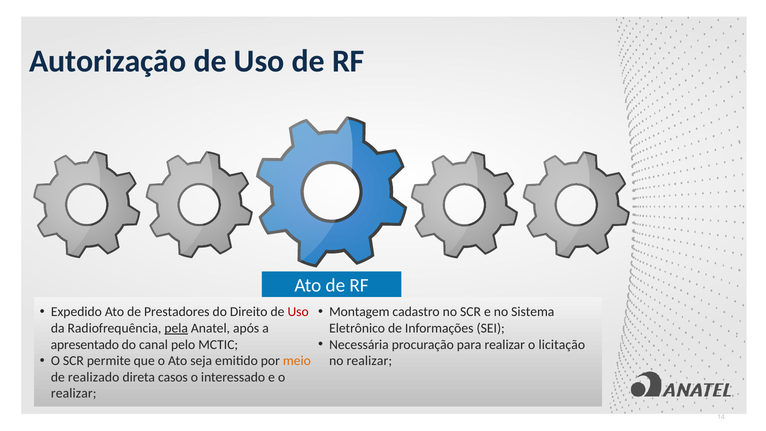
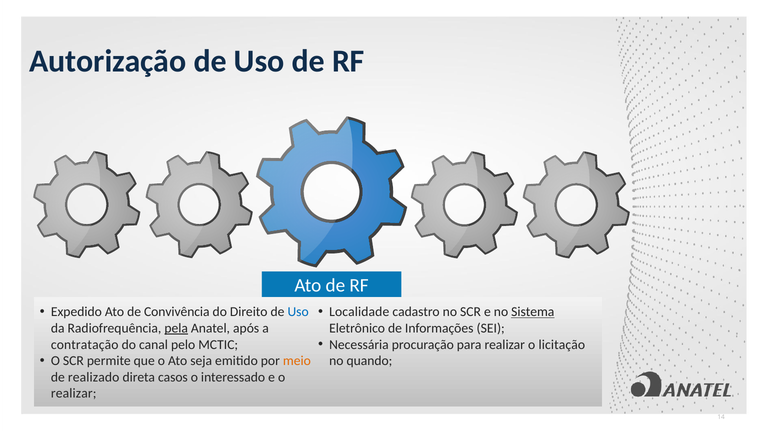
Prestadores: Prestadores -> Convivência (177, 312)
Uso colour: red -> blue (298, 312)
Montagem: Montagem -> Localidade (359, 312)
Sistema underline: none -> present (533, 312)
apresentado: apresentado -> contratação (85, 345)
no realizar: realizar -> quando (369, 361)
